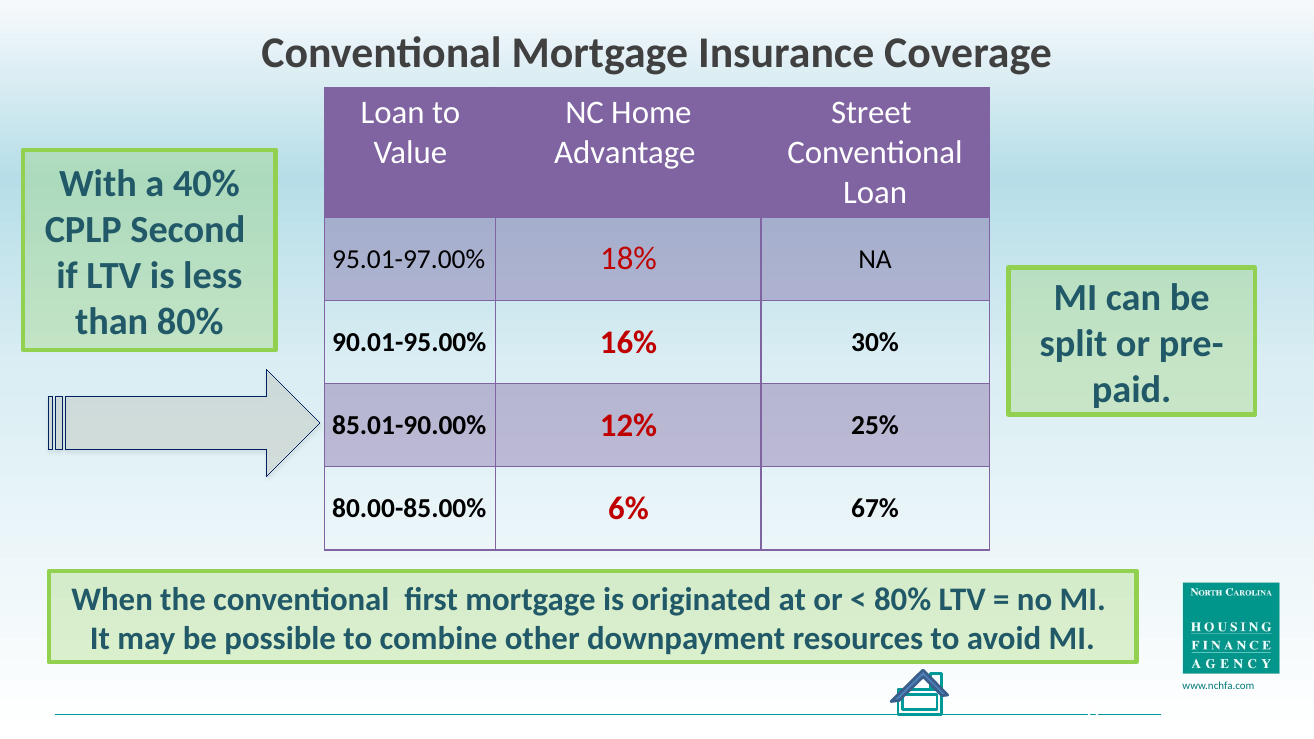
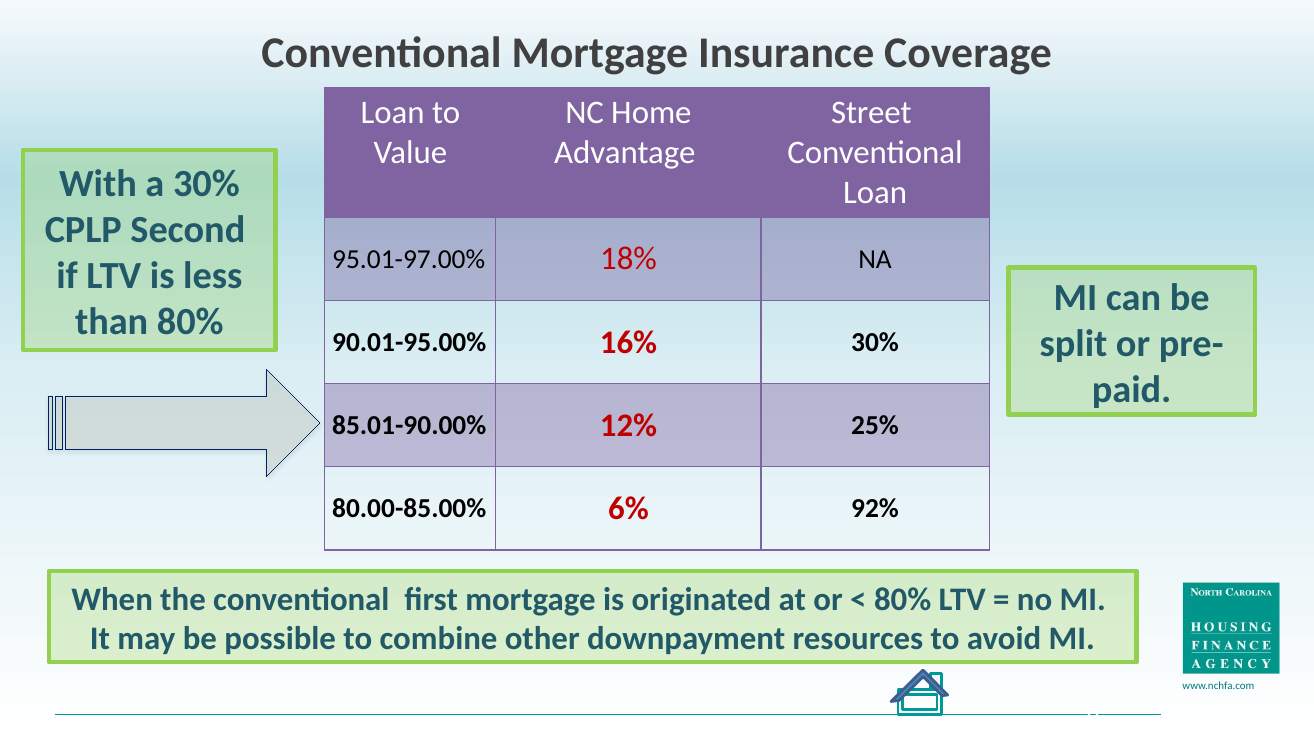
a 40%: 40% -> 30% (206, 184)
67%: 67% -> 92% (875, 509)
